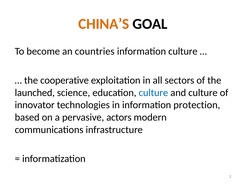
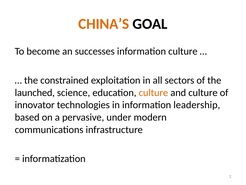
countries: countries -> successes (95, 51)
cooperative: cooperative -> constrained (65, 80)
culture colour: blue -> orange (153, 92)
protection: protection -> leadership (197, 105)
actors: actors -> under (119, 117)
